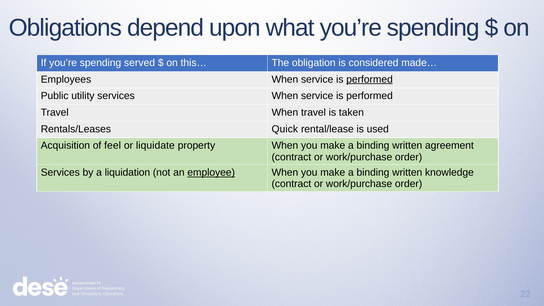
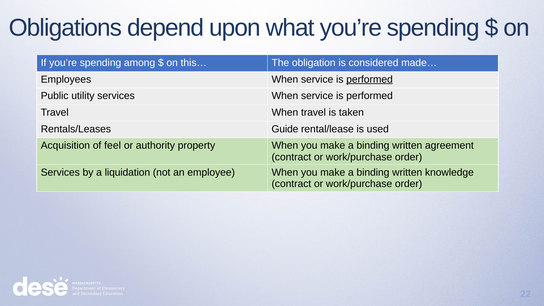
served: served -> among (140, 63)
Quick: Quick -> Guide (285, 129)
liquidate: liquidate -> authority (155, 146)
employee underline: present -> none (211, 172)
